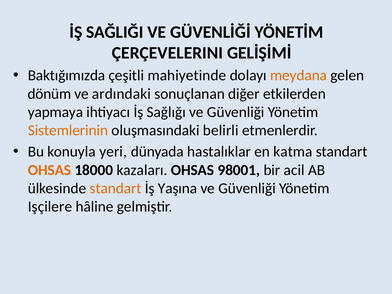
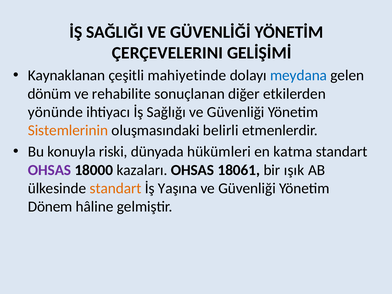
Baktığımızda: Baktığımızda -> Kaynaklanan (67, 75)
meydana colour: orange -> blue (299, 75)
ardındaki: ardındaki -> rehabilite (121, 94)
yapmaya: yapmaya -> yönünde (55, 112)
yeri: yeri -> riski (113, 152)
hastalıklar: hastalıklar -> hükümleri (219, 152)
OHSAS colour: orange -> purple (49, 170)
98001: 98001 -> 18061 (239, 170)
acil: acil -> ışık (294, 170)
Işçilere: Işçilere -> Dönem (50, 207)
